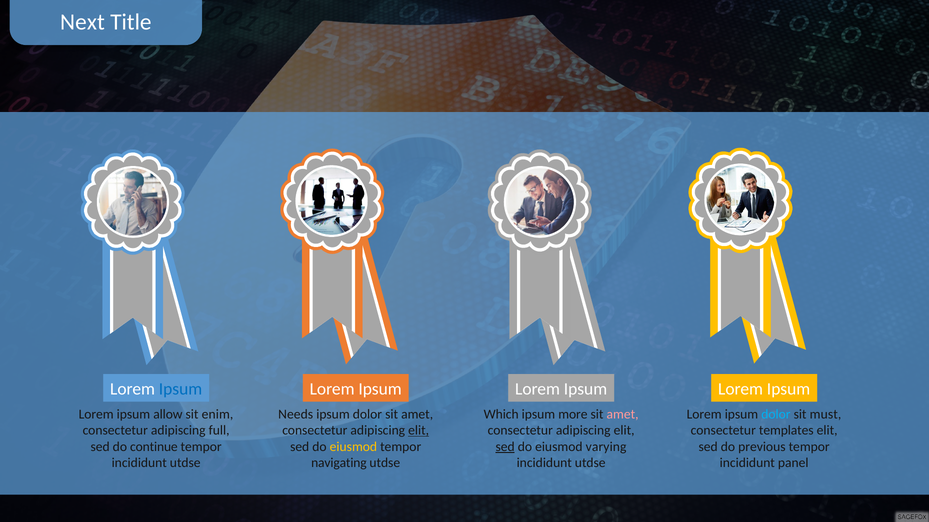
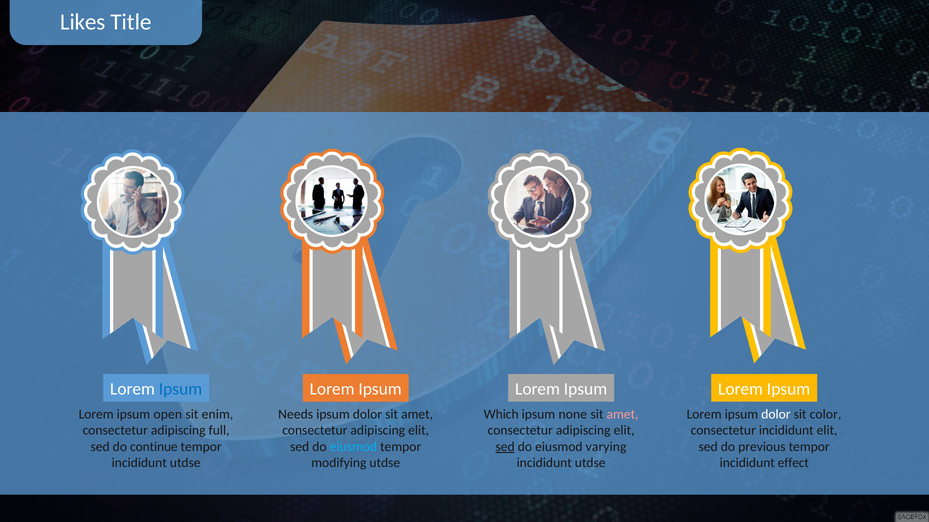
Next: Next -> Likes (83, 22)
allow: allow -> open (168, 415)
more: more -> none (573, 415)
dolor colour: light blue -> white (776, 415)
must: must -> color (826, 415)
elit underline: present -> none (419, 431)
consectetur templates: templates -> incididunt (786, 431)
eiusmod colour: yellow -> light blue (353, 447)
navigating: navigating -> modifying (339, 463)
panel: panel -> effect (793, 463)
